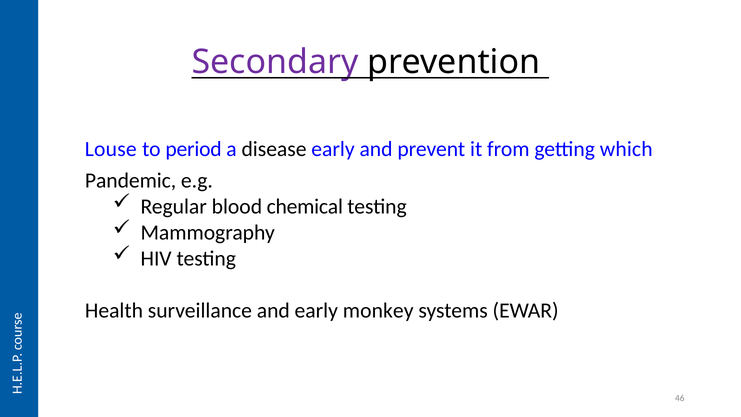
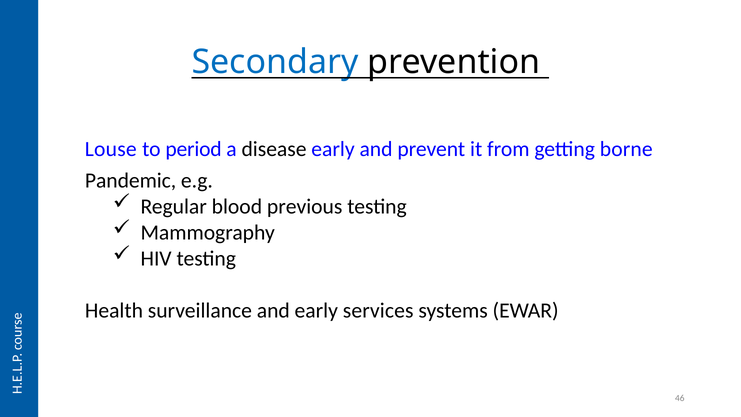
Secondary colour: purple -> blue (275, 62)
which: which -> borne (626, 149)
chemical: chemical -> previous (305, 207)
monkey: monkey -> services (378, 310)
